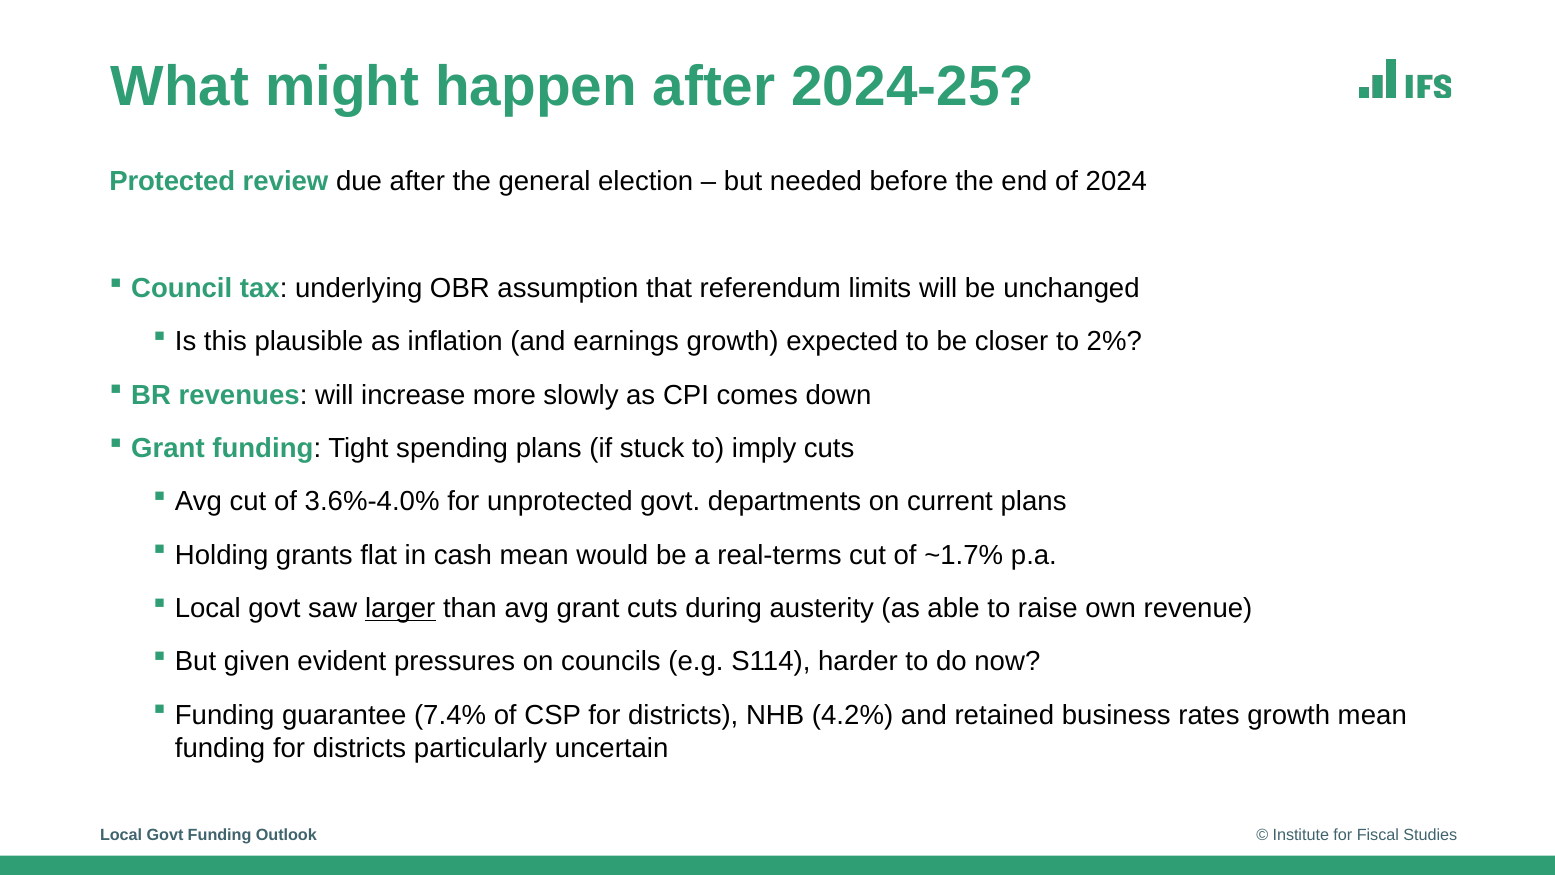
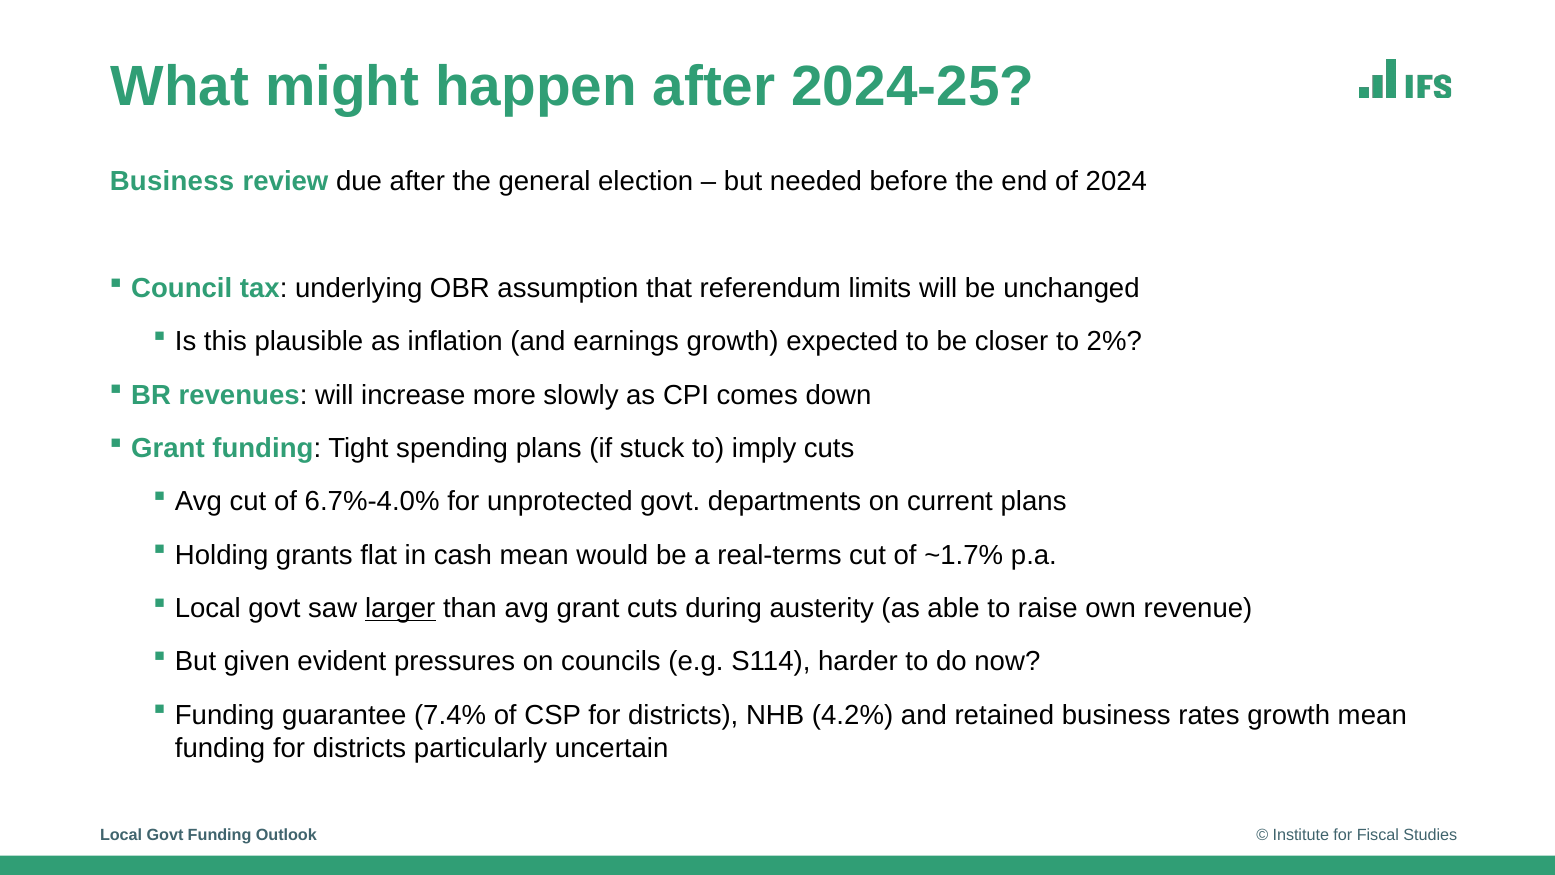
Protected: Protected -> Business (172, 182)
3.6%-4.0%: 3.6%-4.0% -> 6.7%-4.0% (372, 501)
